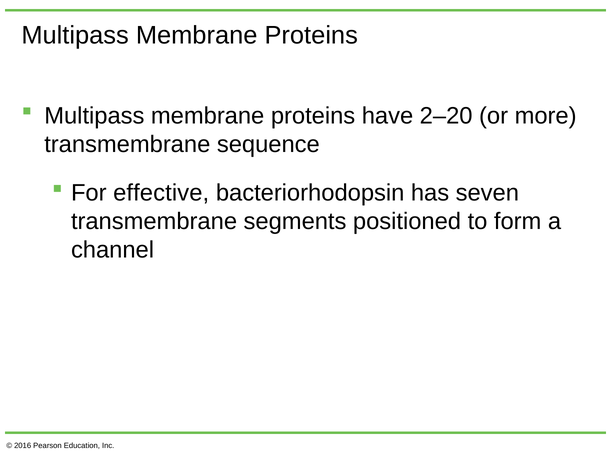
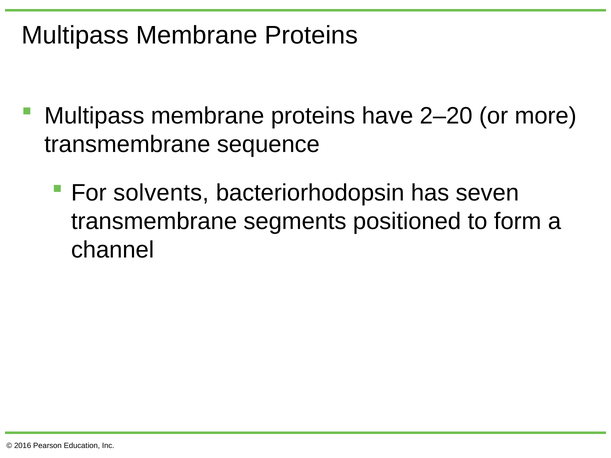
effective: effective -> solvents (161, 193)
